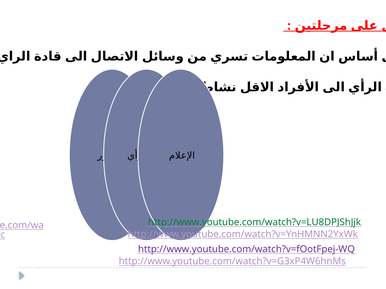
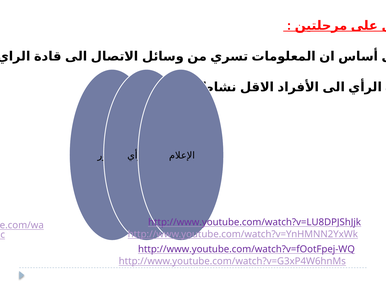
http://www.youtube.com/watch?v=LU8DPJShJjk colour: green -> purple (255, 222)
